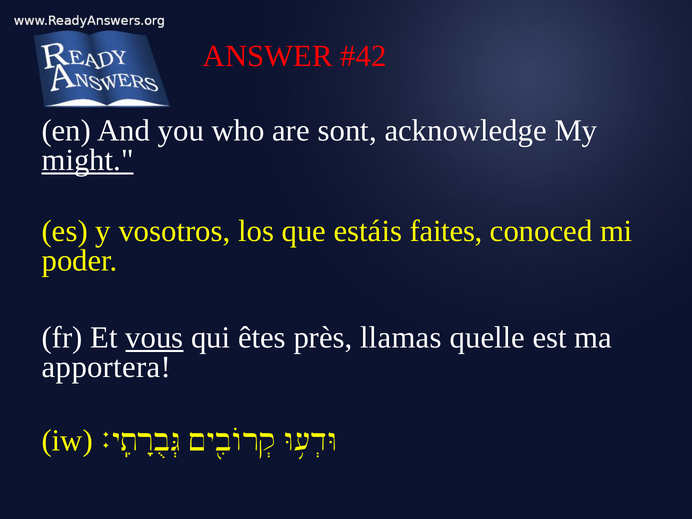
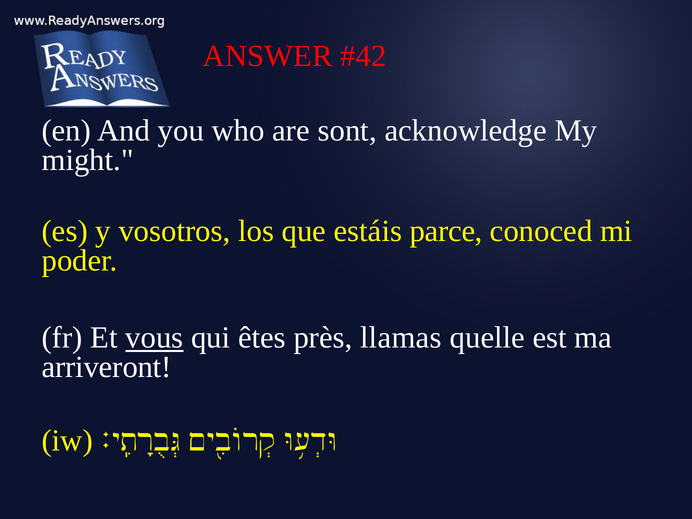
might underline: present -> none (88, 160)
faites: faites -> parce (446, 231)
apportera: apportera -> arriveront (107, 367)
